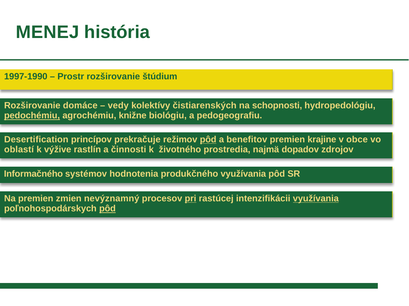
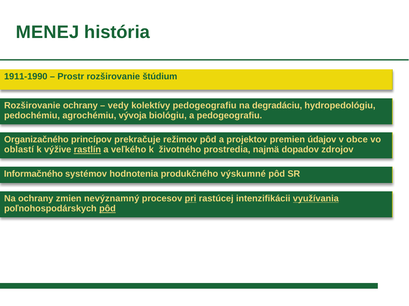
1997-1990: 1997-1990 -> 1911-1990 (26, 77)
Rozširovanie domáce: domáce -> ochrany (80, 106)
kolektívy čistiarenských: čistiarenských -> pedogeografiu (205, 106)
schopnosti: schopnosti -> degradáciu (277, 106)
pedochémiu underline: present -> none (32, 116)
knižne: knižne -> vývoja (133, 116)
Desertification: Desertification -> Organizačného (36, 140)
pôd underline: present -> none (208, 140)
benefitov: benefitov -> projektov (247, 140)
krajine: krajine -> údajov (322, 140)
rastlín underline: none -> present (87, 150)
činnosti: činnosti -> veľkého (129, 150)
produkčného využívania: využívania -> výskumné (243, 174)
Na premien: premien -> ochrany (36, 199)
